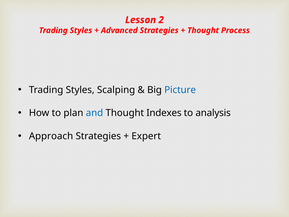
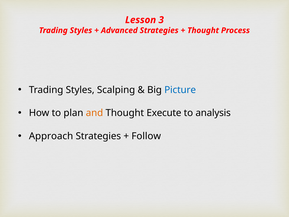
2: 2 -> 3 (161, 20)
and colour: blue -> orange (94, 113)
Indexes: Indexes -> Execute (164, 113)
Expert: Expert -> Follow (146, 136)
